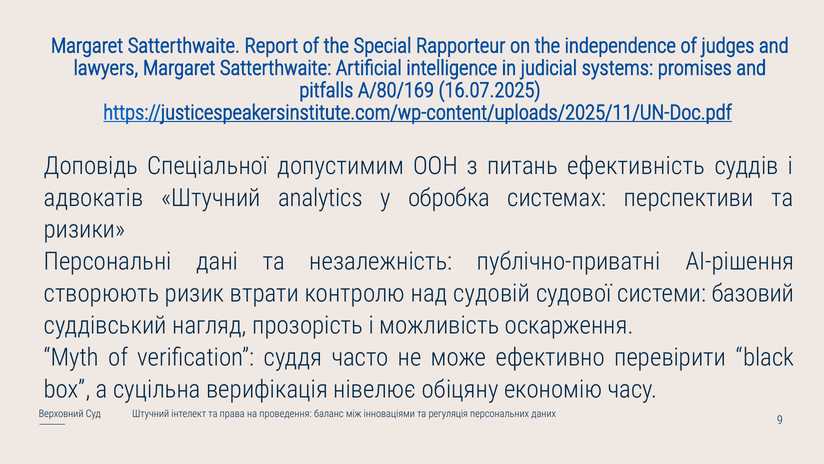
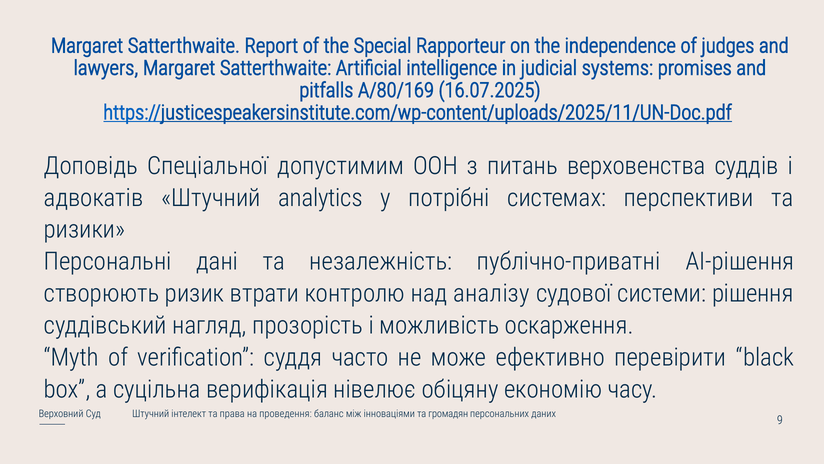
ефективність: ефективність -> верховенства (636, 166)
обробка: обробка -> потрібні (449, 198)
судовій: судовій -> аналізу (492, 293)
базовий: базовий -> рішення (753, 293)
регуляція: регуляція -> громадян (448, 413)
